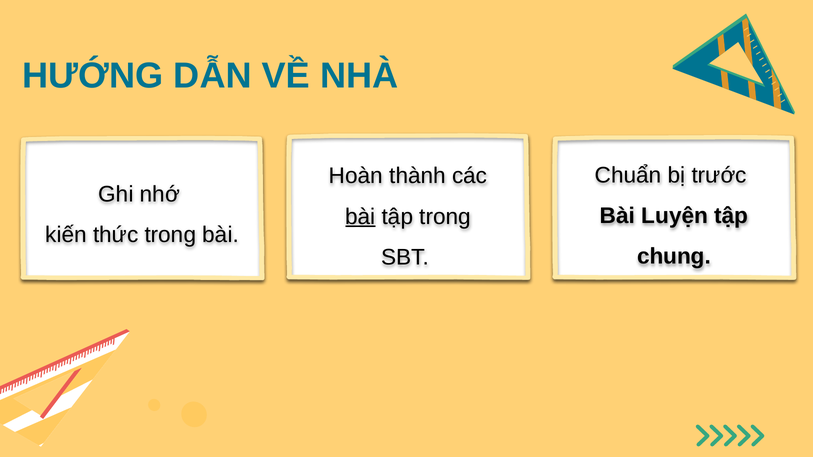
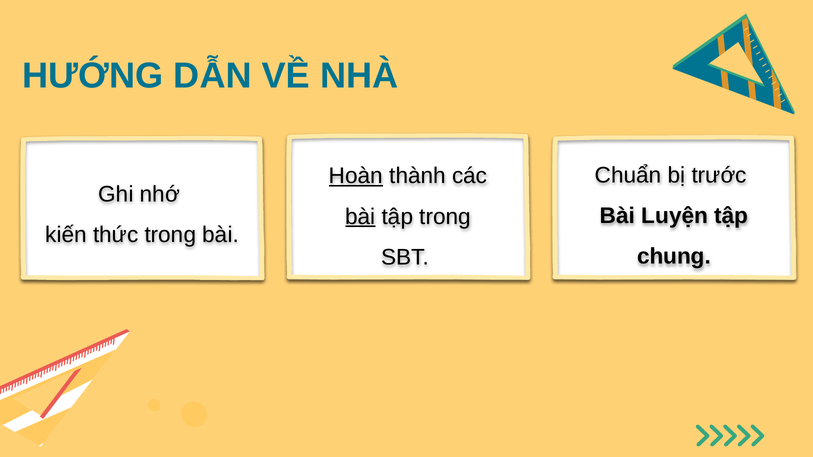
Hoàn underline: none -> present (356, 176)
